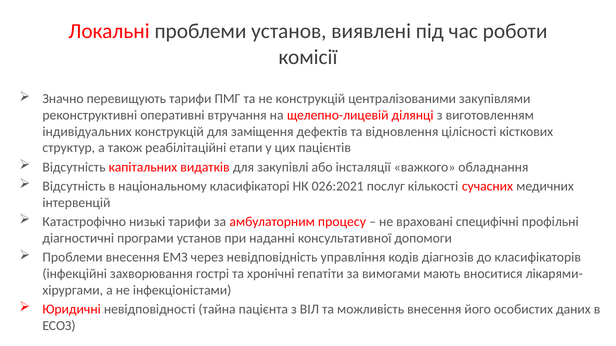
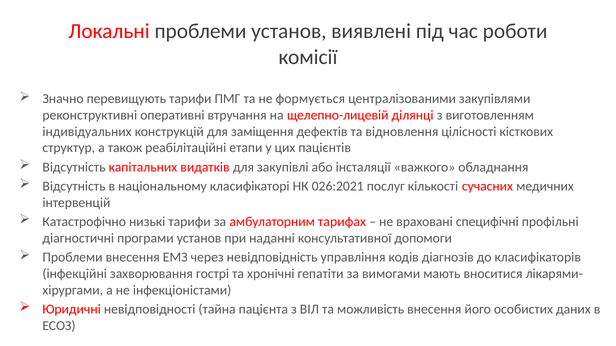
не конструкцій: конструкцій -> формується (310, 99)
процесу: процесу -> тарифах (342, 222)
